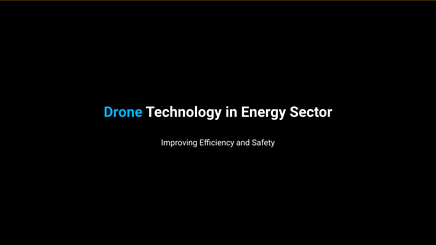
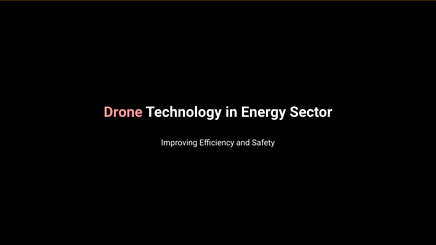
Drone colour: light blue -> pink (123, 112)
